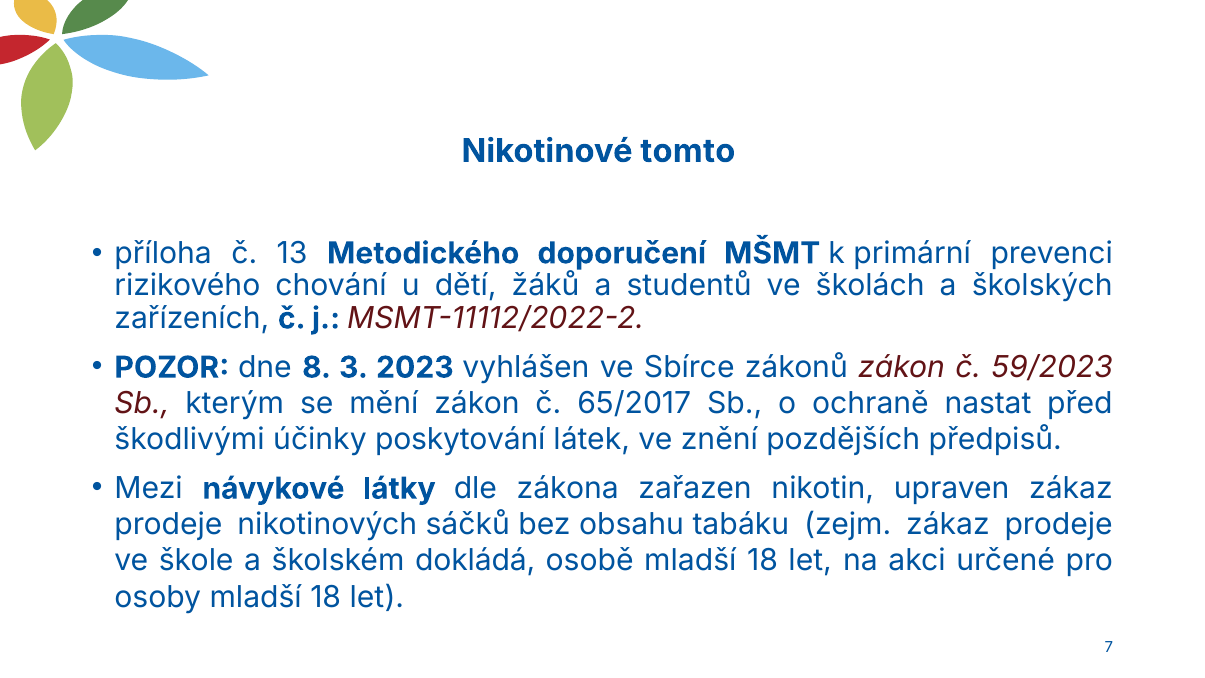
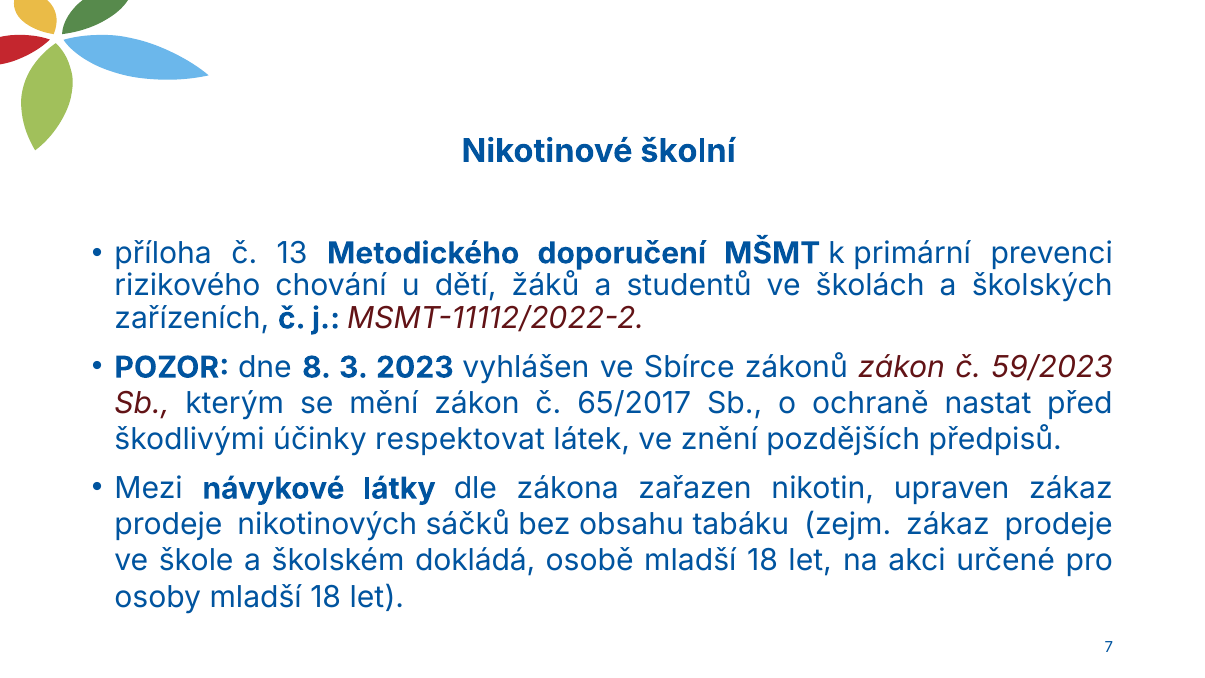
tomto: tomto -> školní (688, 151)
poskytování: poskytování -> respektovat (460, 440)
